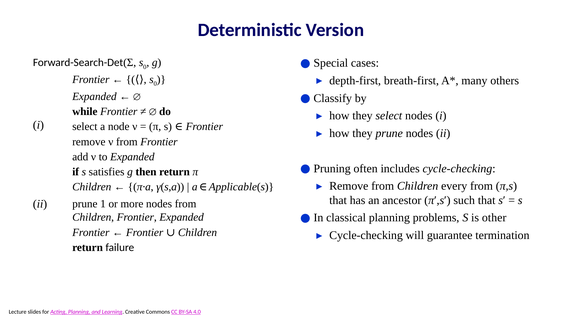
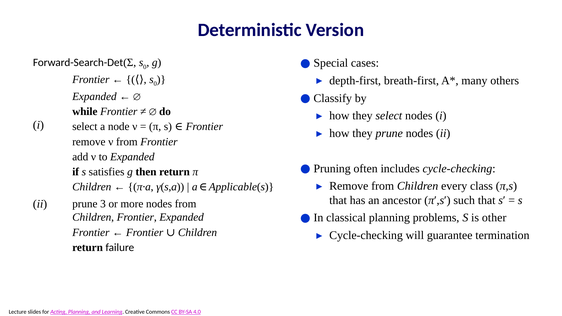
every from: from -> class (481, 186)
1: 1 -> 3 (103, 204)
